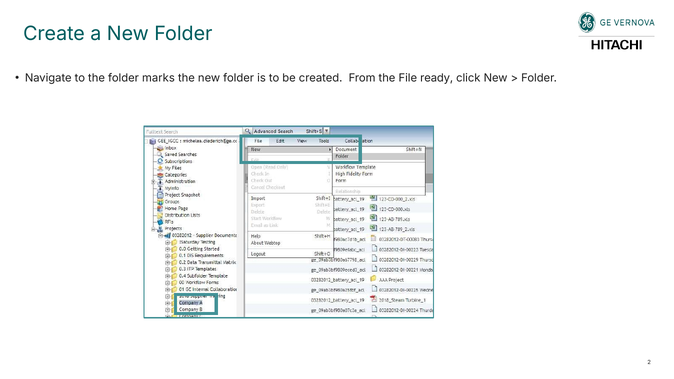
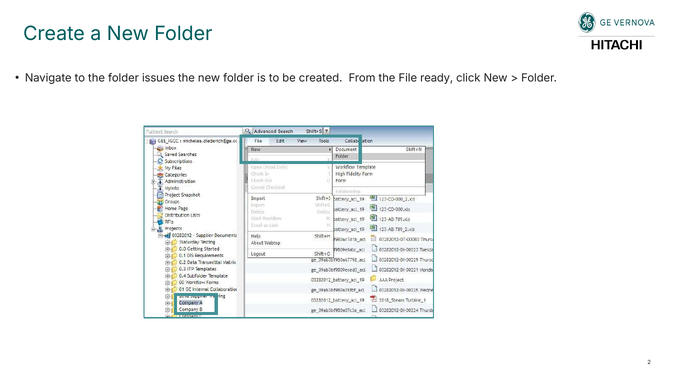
marks: marks -> issues (159, 78)
